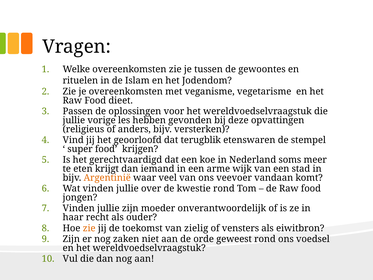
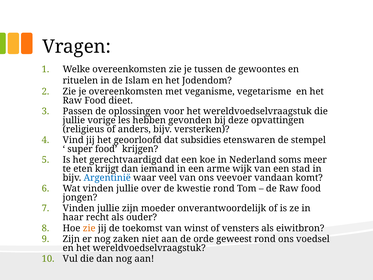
terugblik: terugblik -> subsidies (201, 140)
Argentinië colour: orange -> blue (107, 178)
zielig: zielig -> winst (196, 228)
